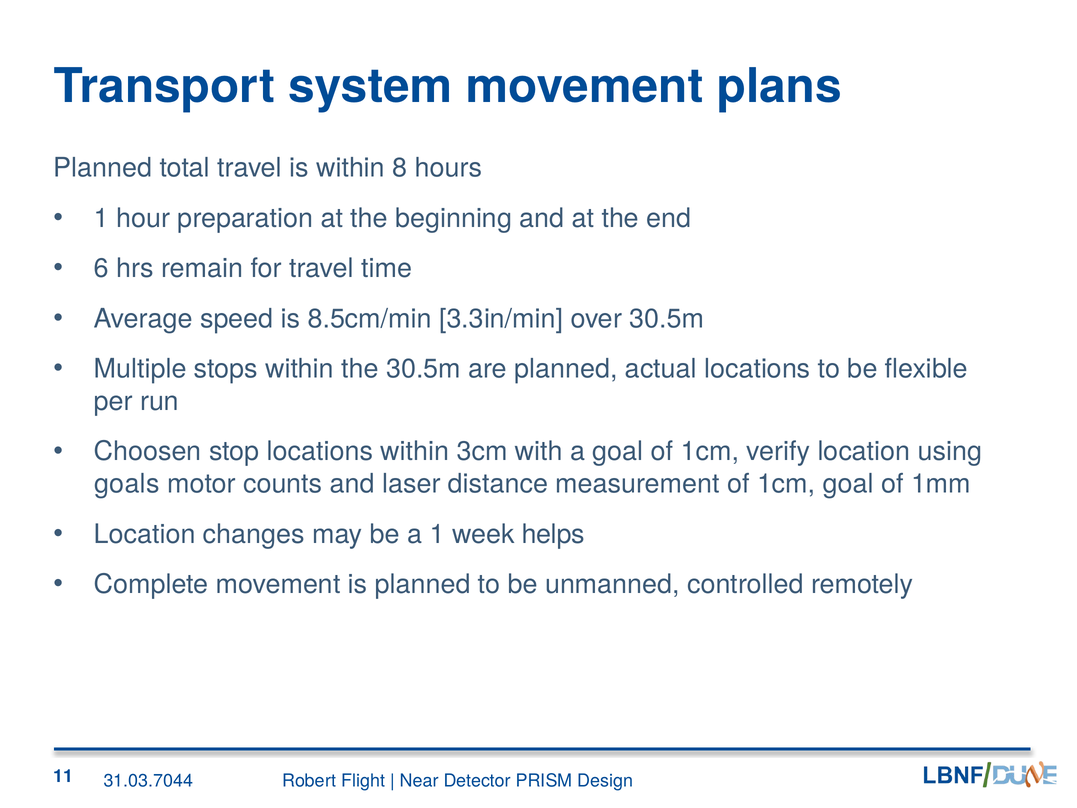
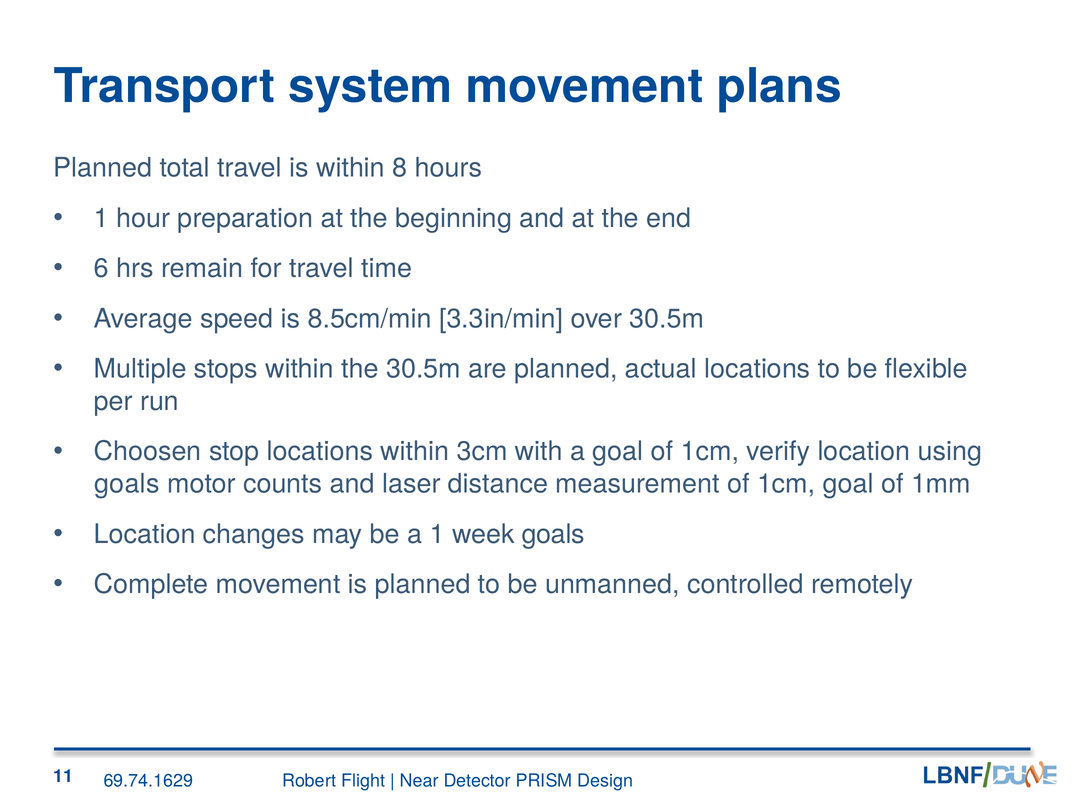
week helps: helps -> goals (553, 534)
31.03.7044: 31.03.7044 -> 69.74.1629 (148, 781)
